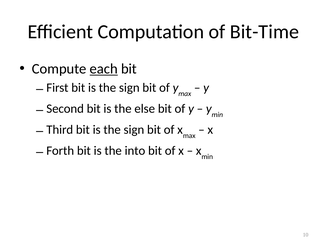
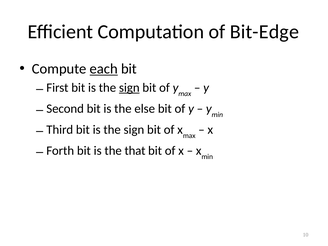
Bit-Time: Bit-Time -> Bit-Edge (264, 32)
sign underline: none -> present (129, 88)
into: into -> that (135, 151)
